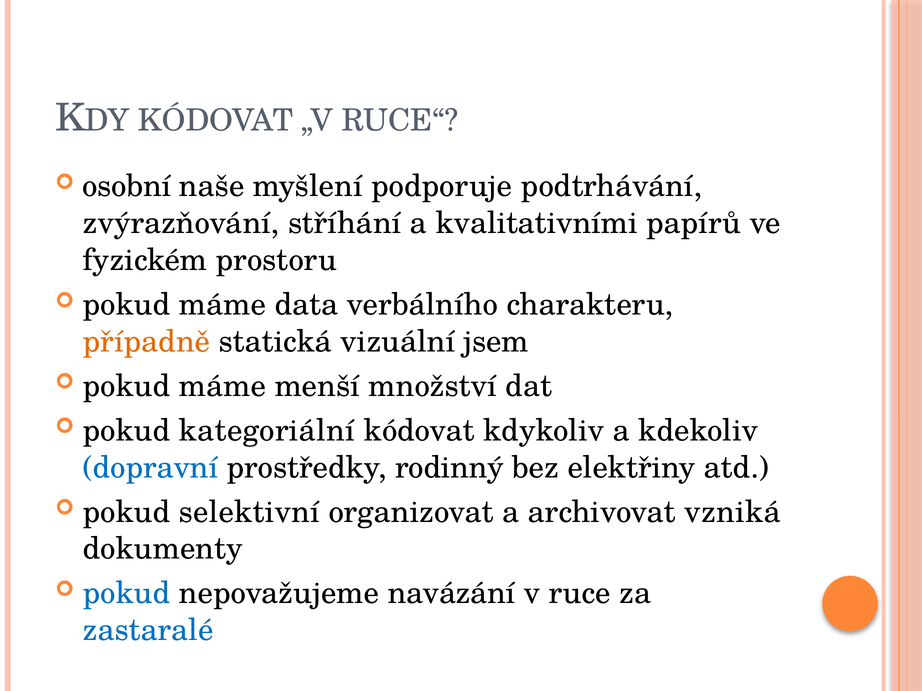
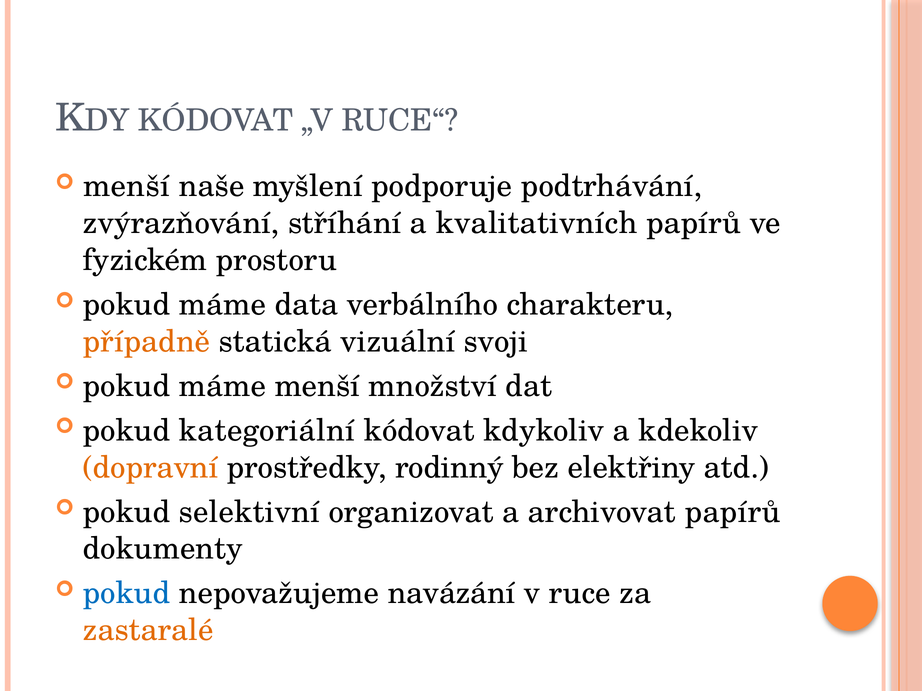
osobní: osobní -> menší (126, 186)
kvalitativními: kvalitativními -> kvalitativních (537, 223)
jsem: jsem -> svoji (496, 342)
dopravní colour: blue -> orange (151, 468)
archivovat vzniká: vzniká -> papírů (733, 512)
zastaralé colour: blue -> orange (148, 631)
